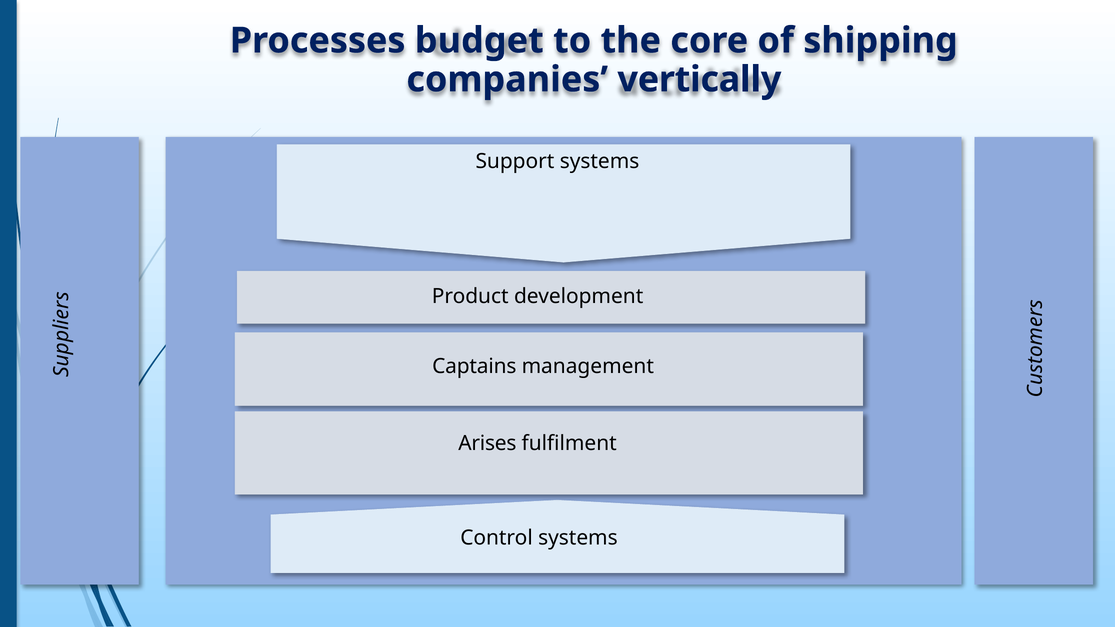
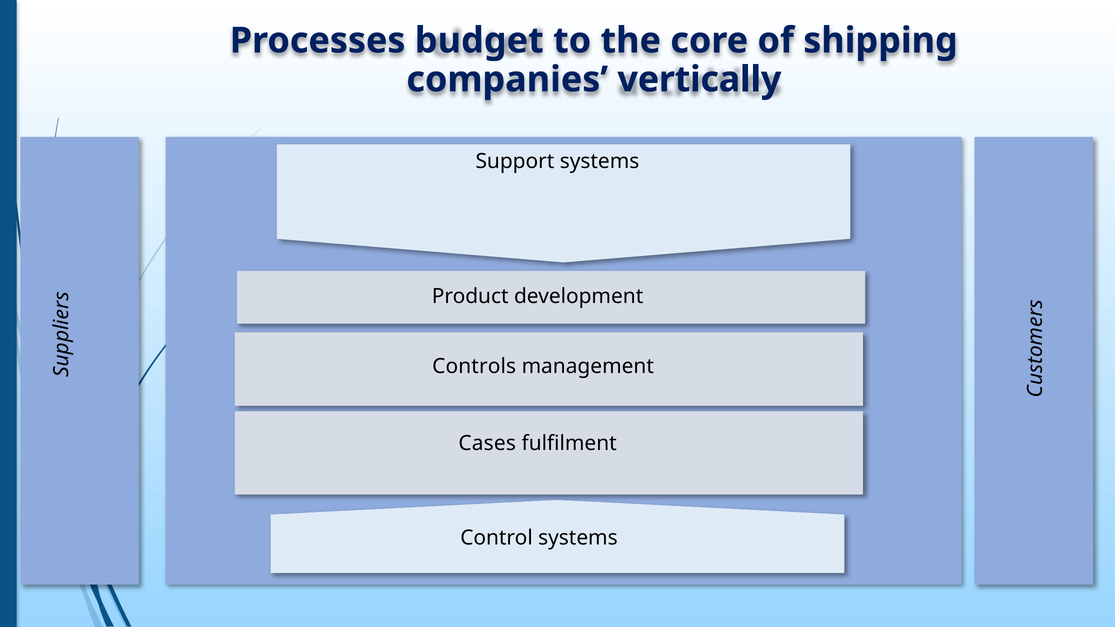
Captains: Captains -> Controls (474, 366)
Arises: Arises -> Cases (487, 444)
